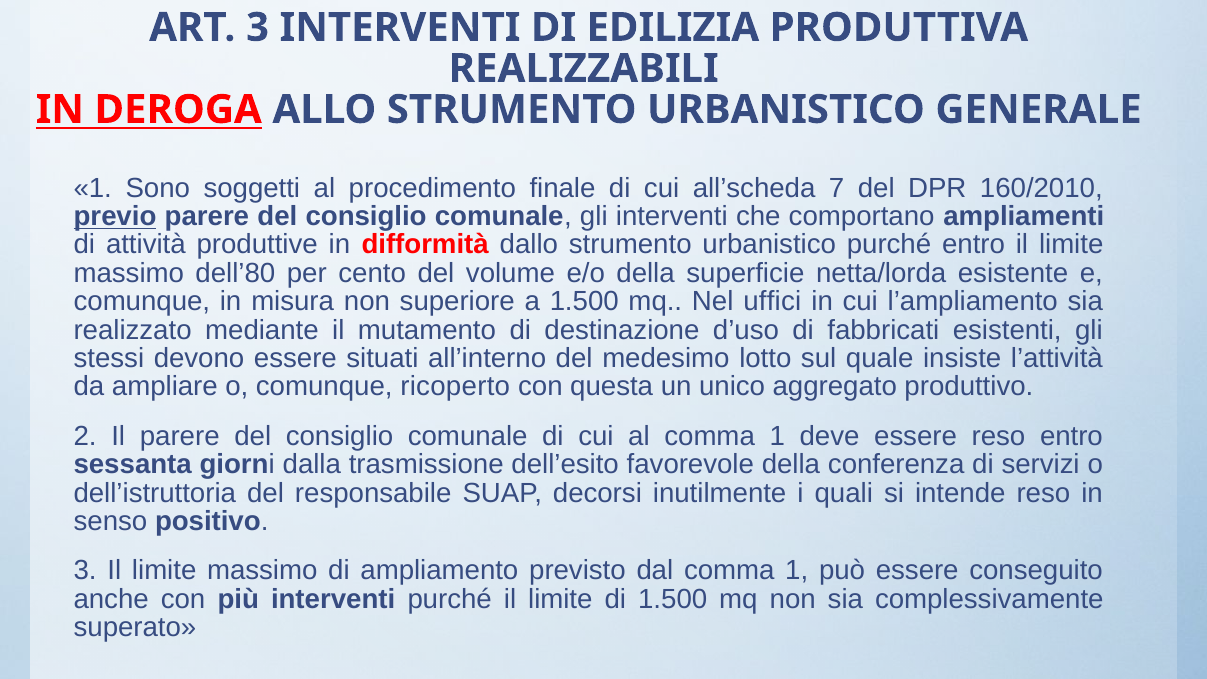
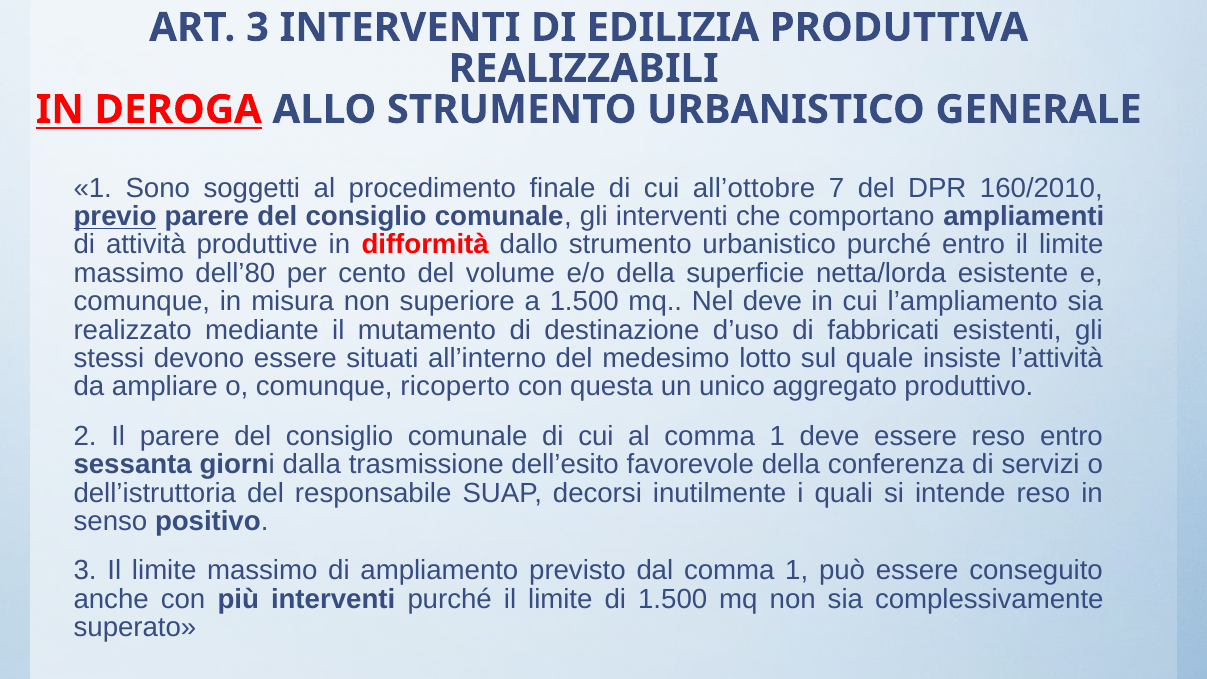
all’scheda: all’scheda -> all’ottobre (754, 188)
Nel uffici: uffici -> deve (773, 302)
